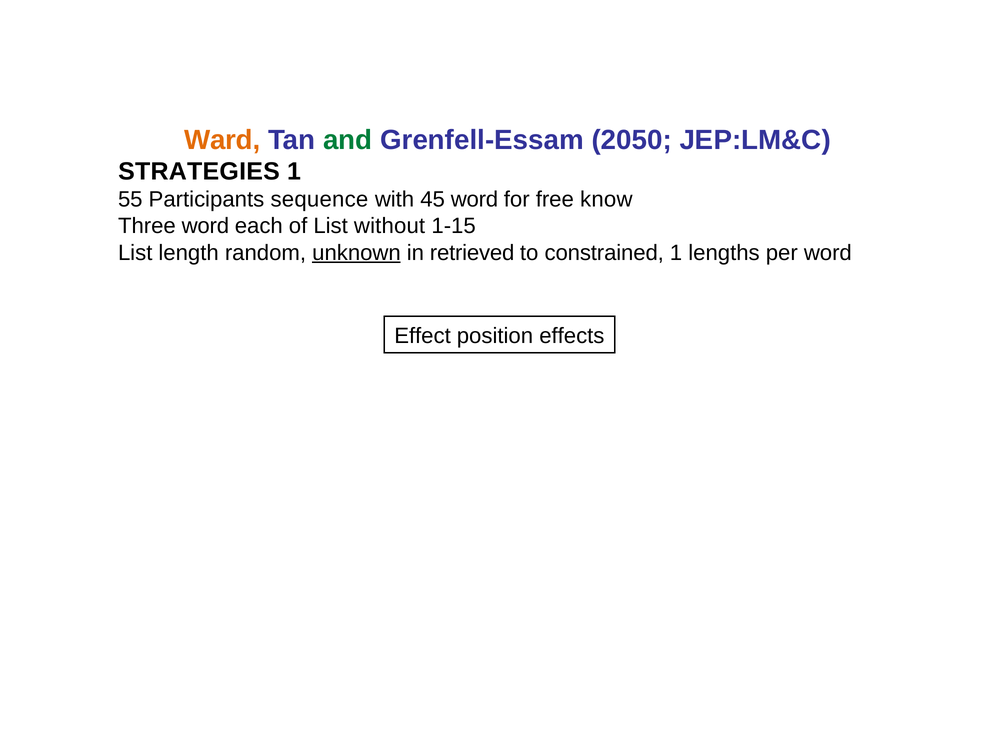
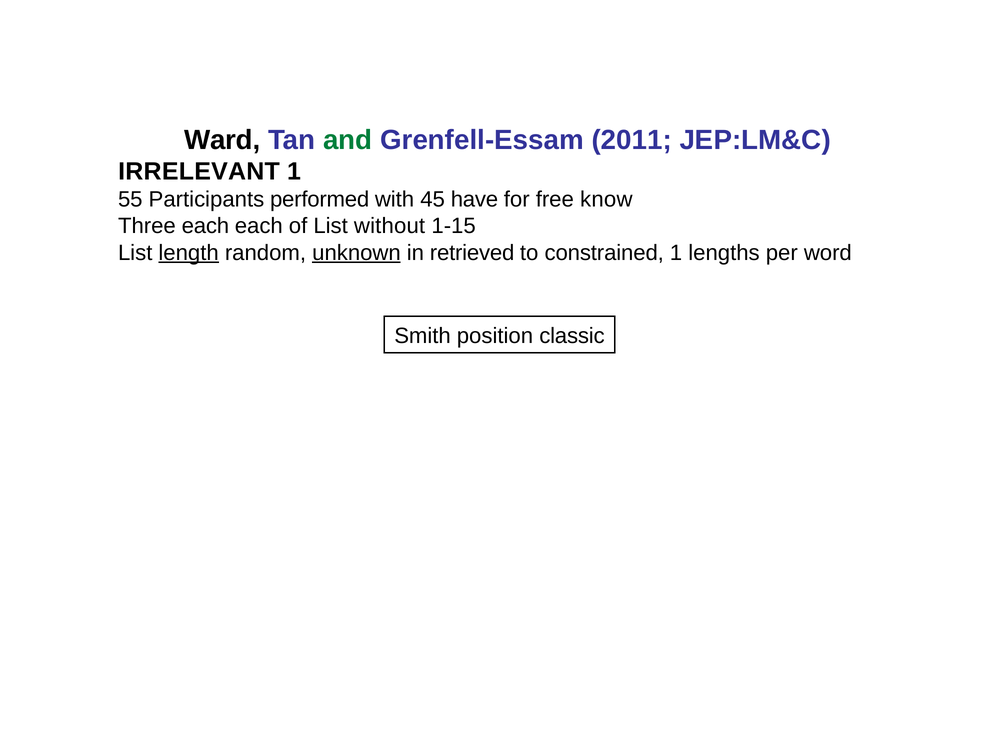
Ward colour: orange -> black (222, 140)
2050: 2050 -> 2011 (632, 140)
STRATEGIES: STRATEGIES -> IRRELEVANT (199, 171)
sequence: sequence -> performed (320, 200)
45 word: word -> have (474, 200)
Three word: word -> each (205, 226)
length underline: none -> present (189, 253)
Effect: Effect -> Smith (423, 336)
effects: effects -> classic (572, 336)
